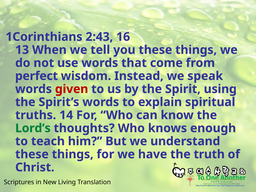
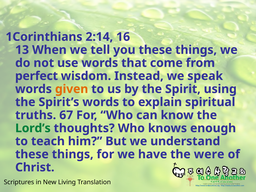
2:43: 2:43 -> 2:14 (99, 37)
given colour: red -> orange (72, 89)
14: 14 -> 67 (66, 115)
truth: truth -> were (209, 154)
